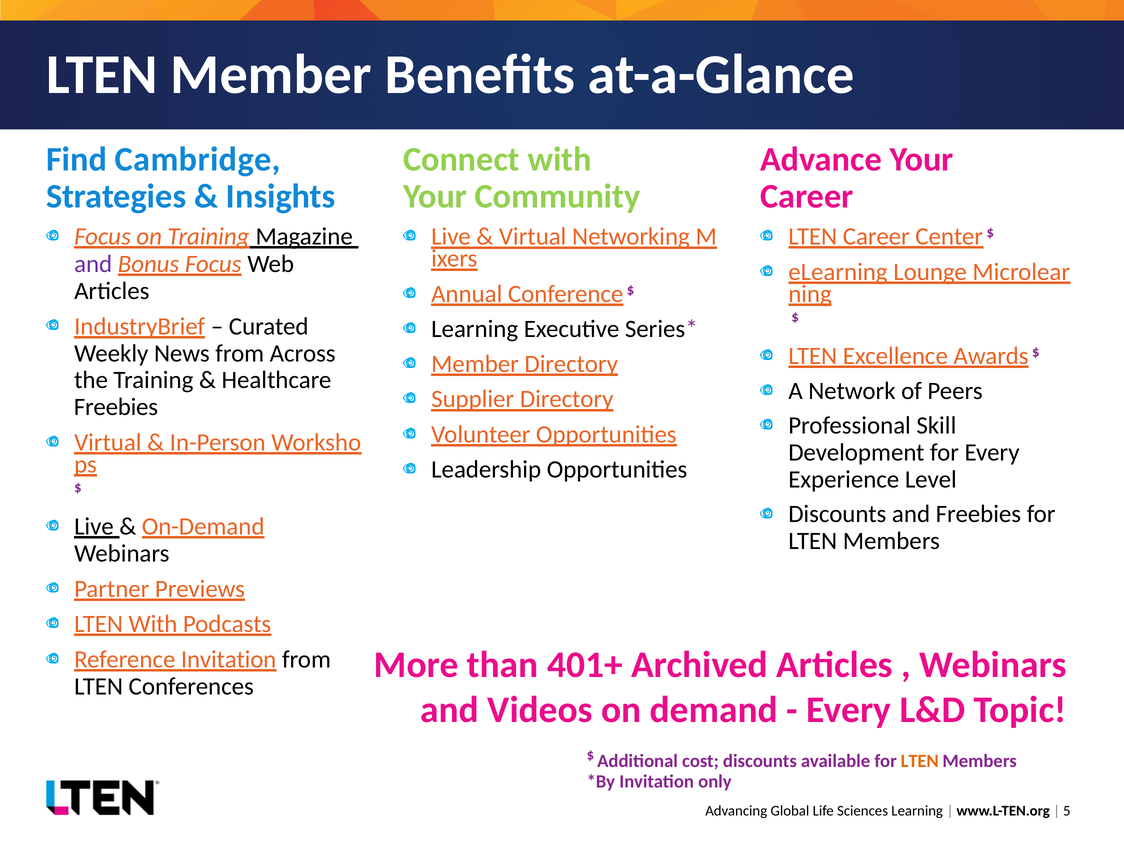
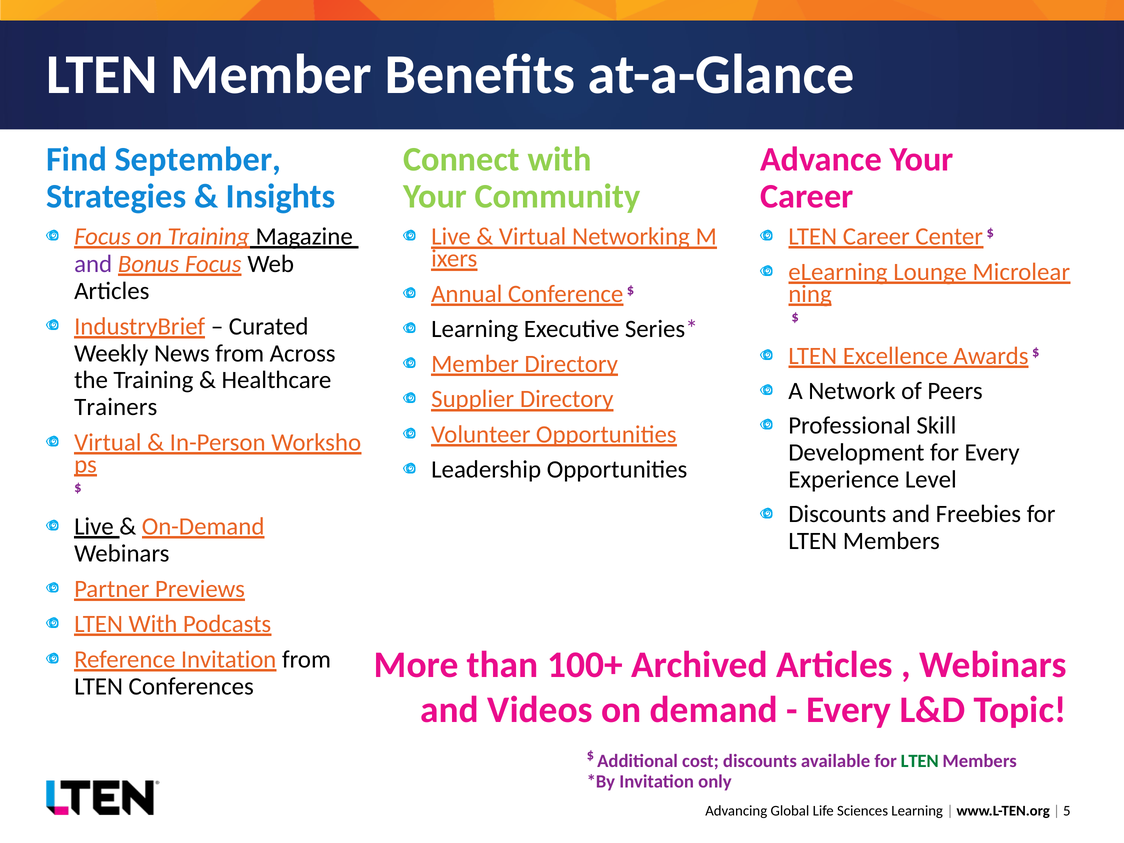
Cambridge: Cambridge -> September (198, 159)
Freebies: Freebies -> Trainers (116, 407)
401+: 401+ -> 100+ (585, 665)
LTEN colour: orange -> green (920, 761)
